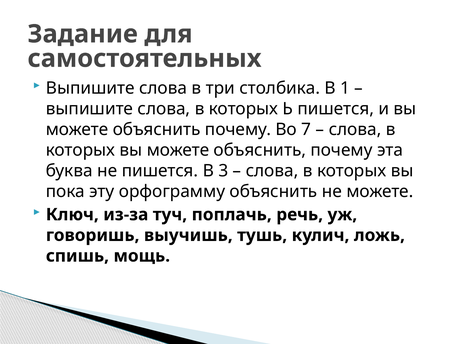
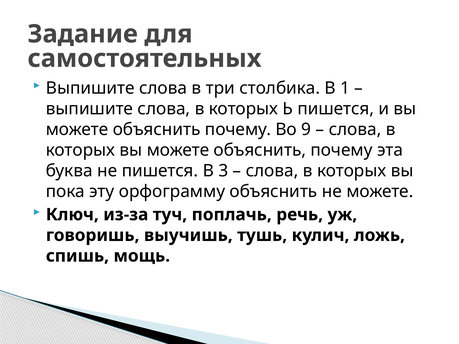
7: 7 -> 9 (306, 130)
